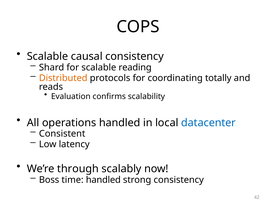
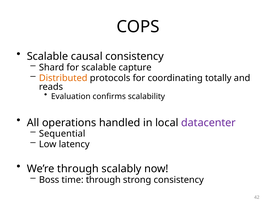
reading: reading -> capture (135, 68)
datacenter colour: blue -> purple (209, 123)
Consistent: Consistent -> Sequential (62, 134)
time handled: handled -> through (103, 180)
